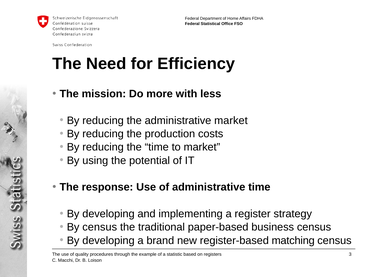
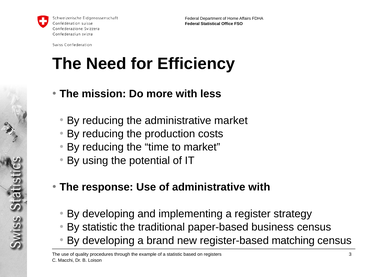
administrative time: time -> with (259, 187)
By census: census -> statistic (100, 228)
